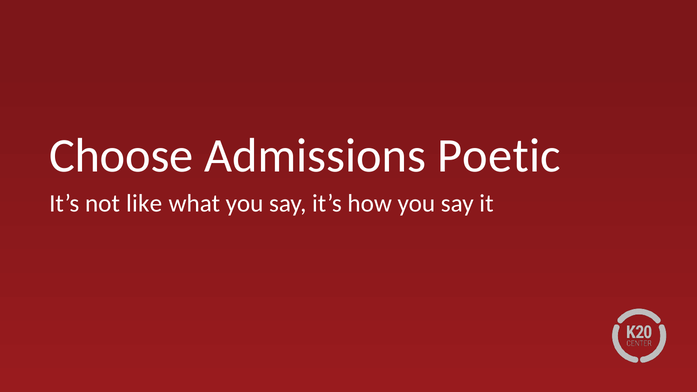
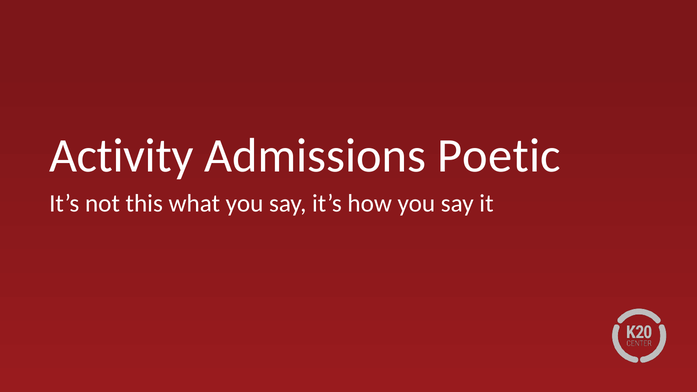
Choose: Choose -> Activity (121, 156)
like: like -> this (144, 203)
